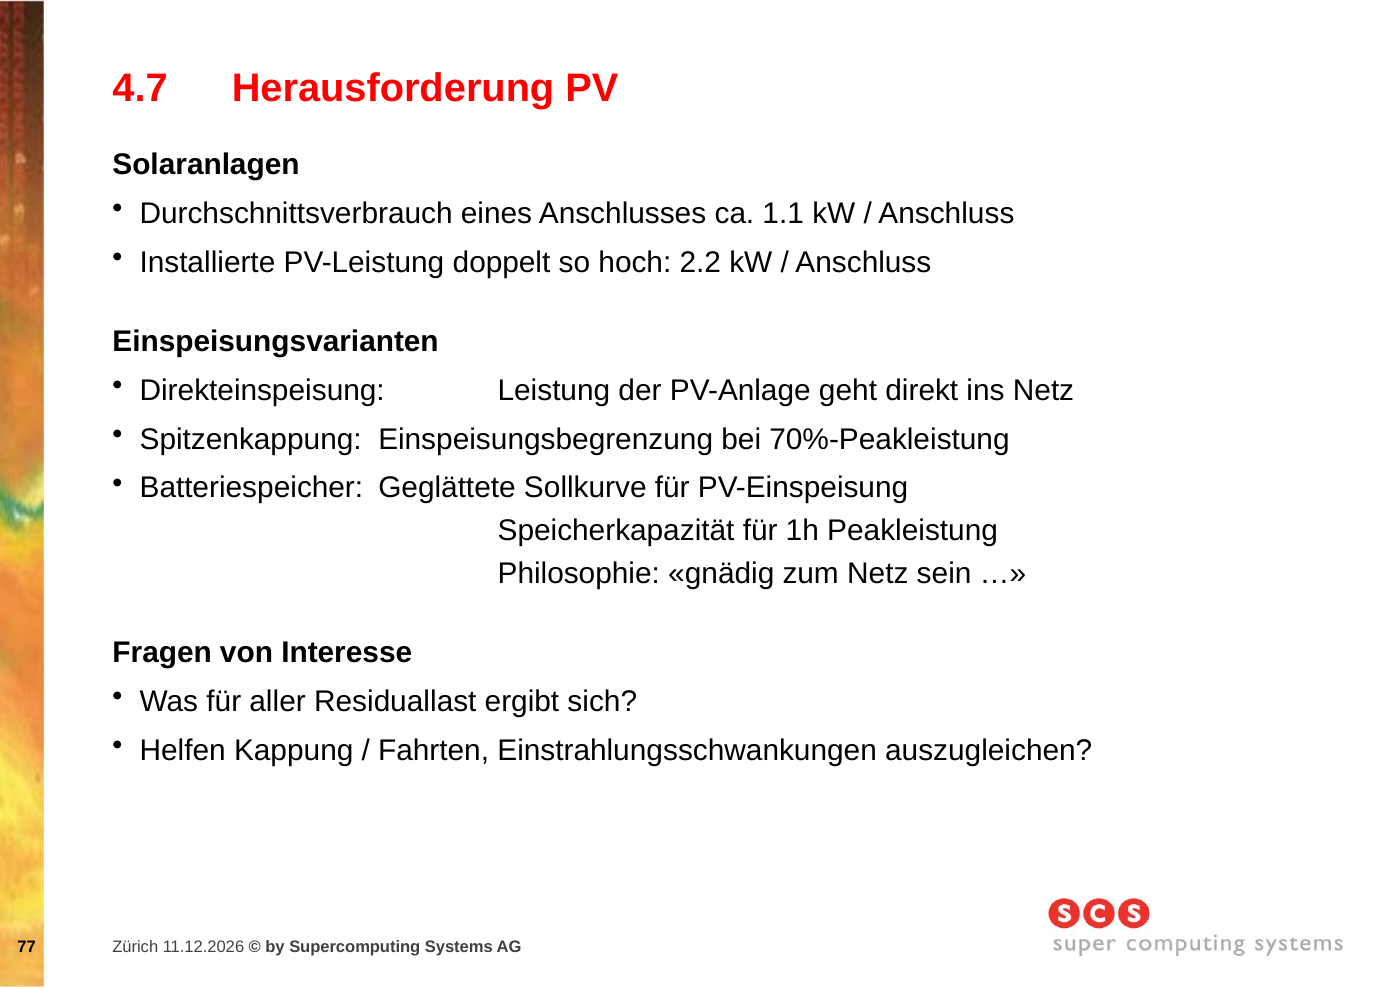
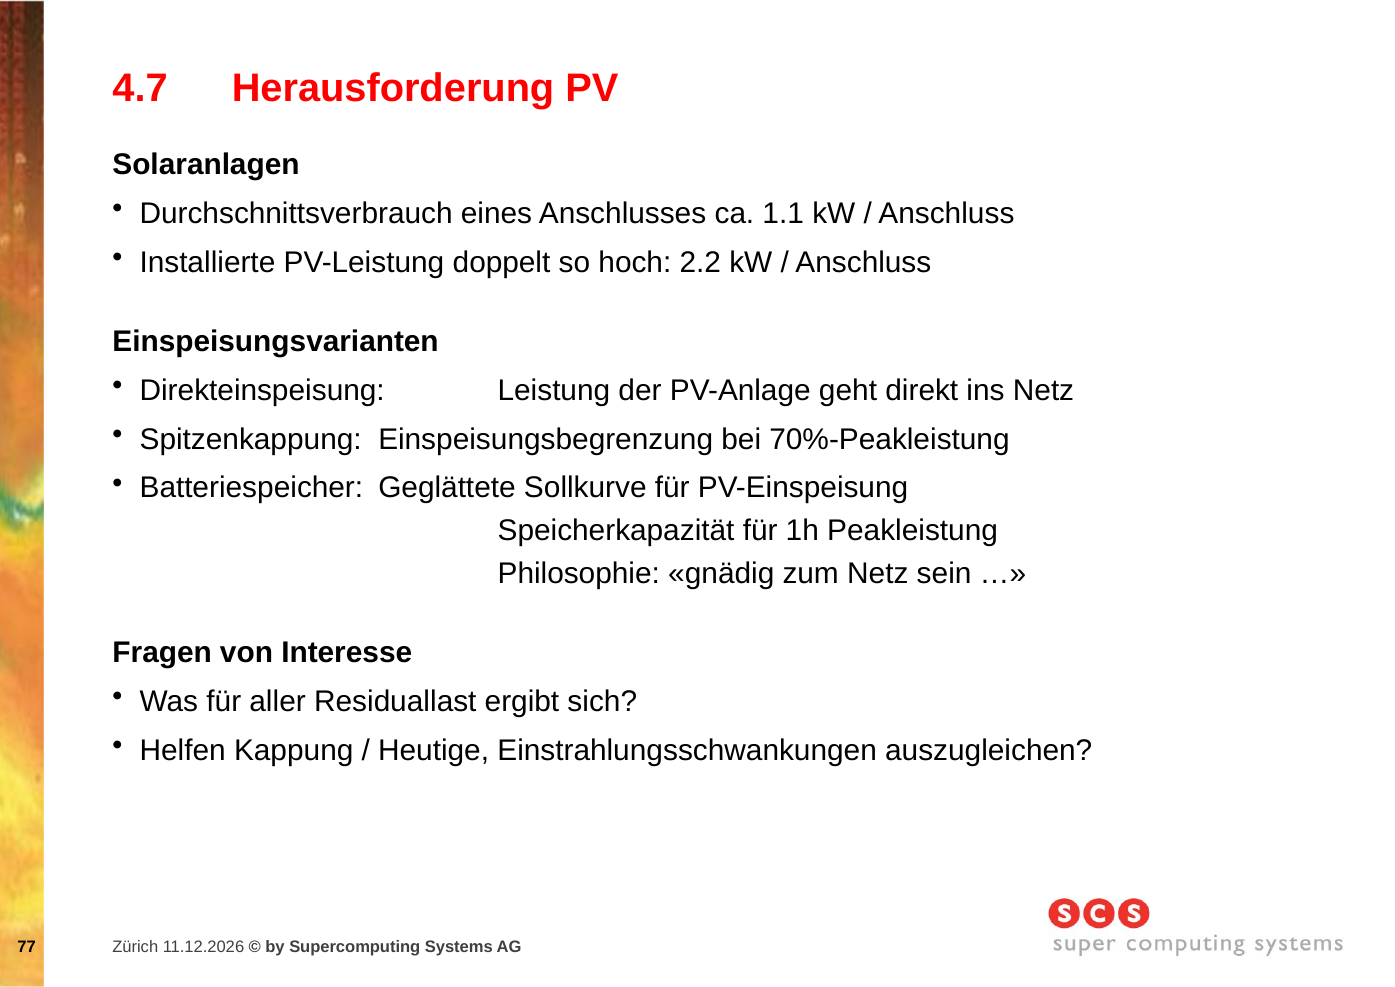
Fahrten: Fahrten -> Heutige (434, 751)
